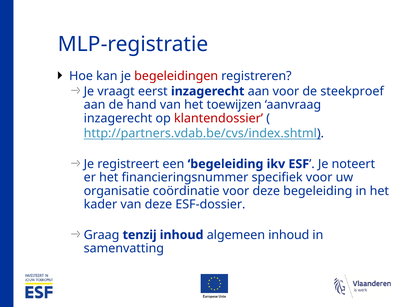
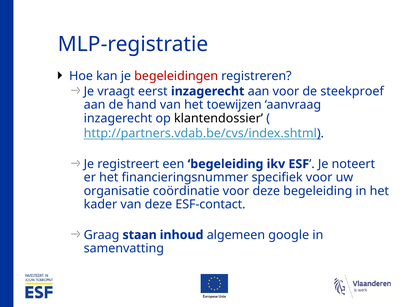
klantendossier colour: red -> black (219, 118)
ESF-dossier: ESF-dossier -> ESF-contact (210, 204)
tenzij: tenzij -> staan (140, 235)
algemeen inhoud: inhoud -> google (289, 235)
